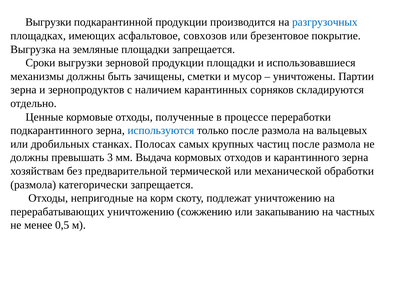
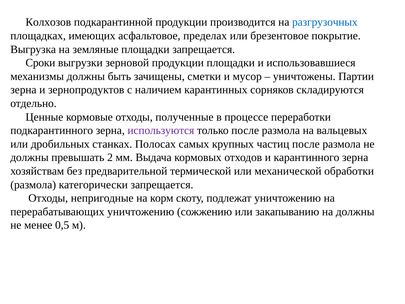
Выгрузки: Выгрузки -> Колхозов (48, 22)
совхозов: совхозов -> пределах (205, 36)
используются colour: blue -> purple (161, 130)
3: 3 -> 2 (110, 157)
на частных: частных -> должны (355, 212)
